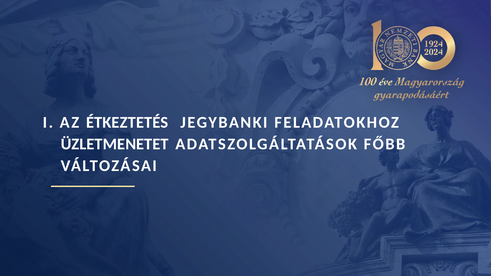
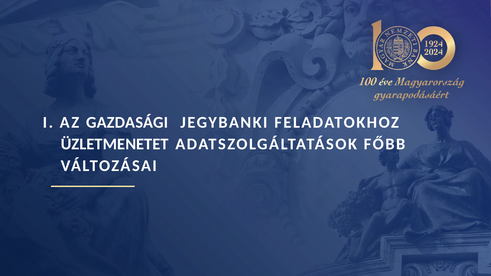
ÉTKEZTETÉS: ÉTKEZTETÉS -> GAZDASÁGI (127, 123)
